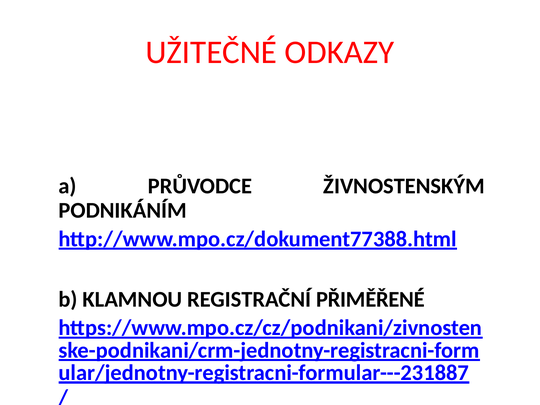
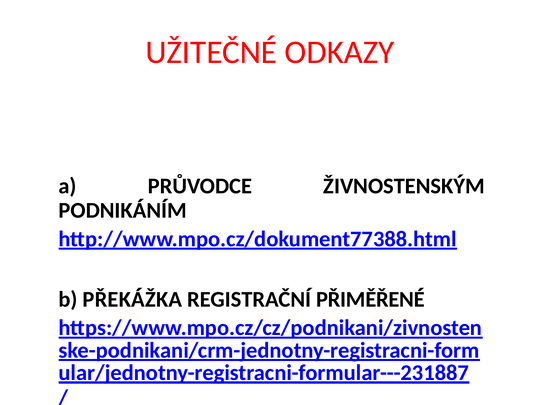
KLAMNOU: KLAMNOU -> PŘEKÁŽKA (132, 299)
